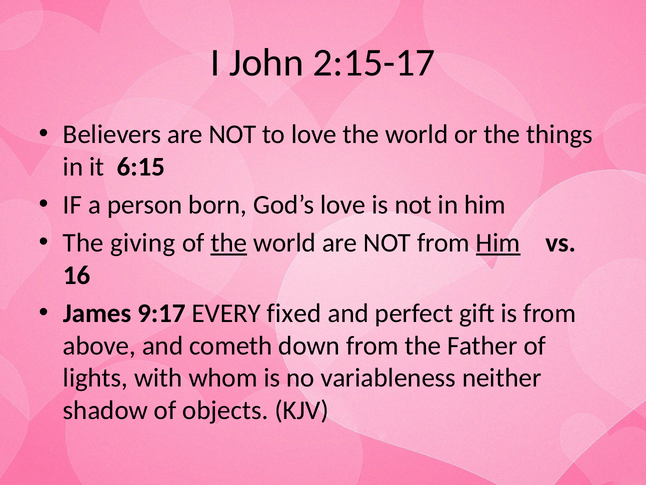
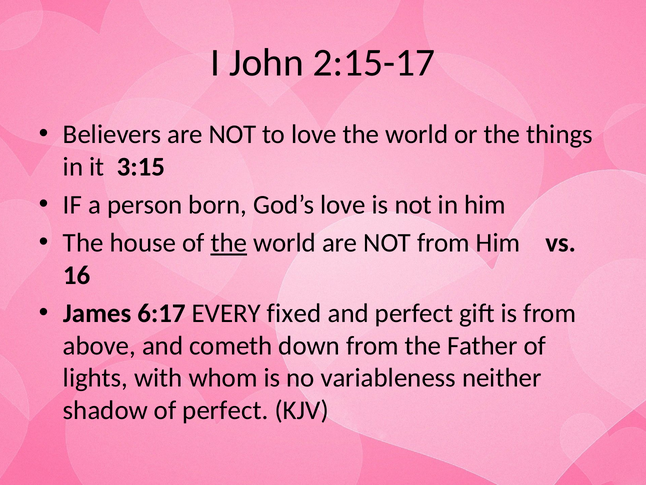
6:15: 6:15 -> 3:15 (141, 167)
giving: giving -> house (143, 243)
Him underline: present -> none (498, 243)
9:17: 9:17 -> 6:17 (161, 313)
of objects: objects -> perfect (225, 410)
